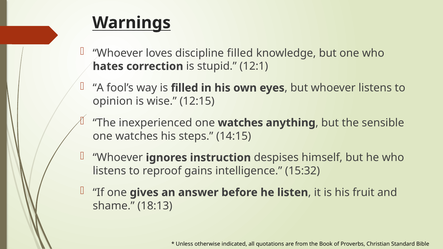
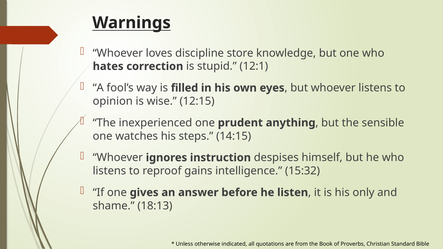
discipline filled: filled -> store (240, 53)
inexperienced one watches: watches -> prudent (240, 123)
fruit: fruit -> only (364, 193)
